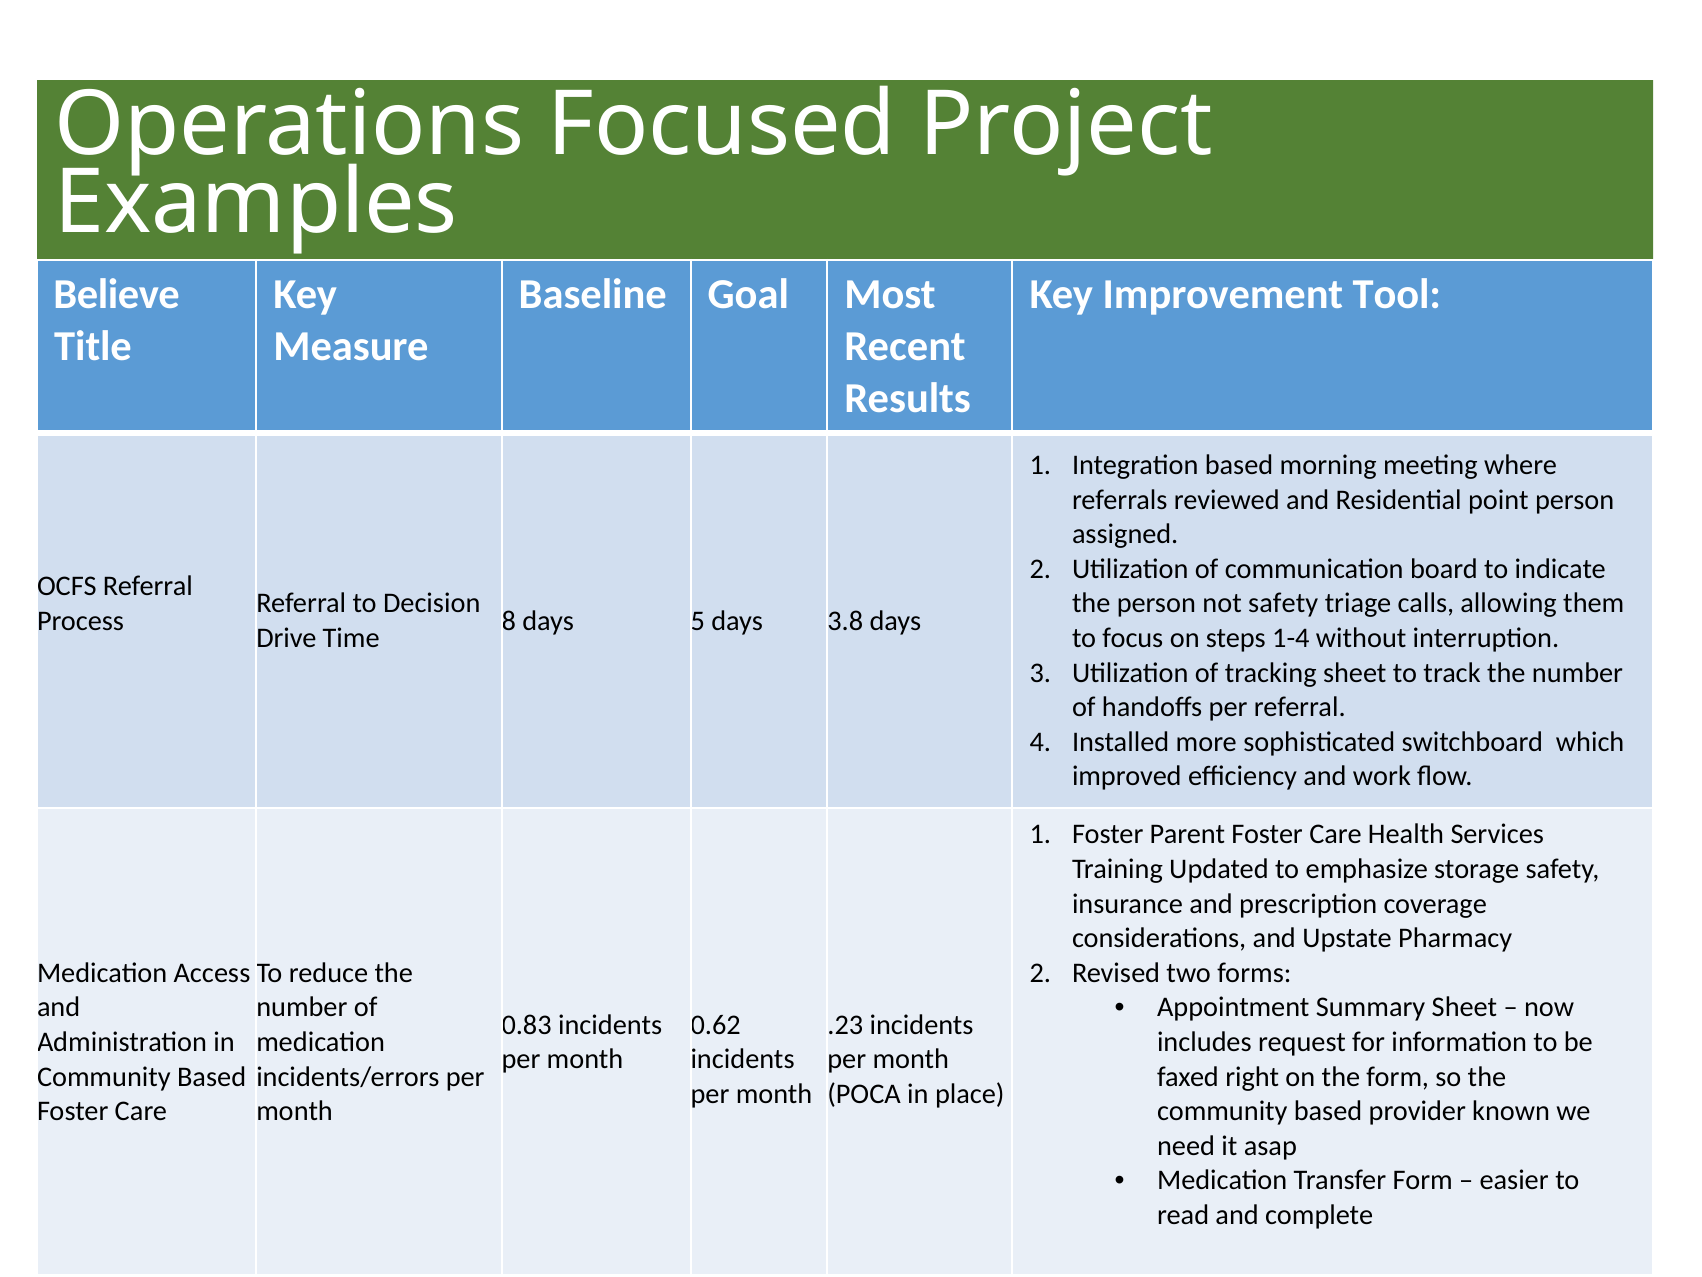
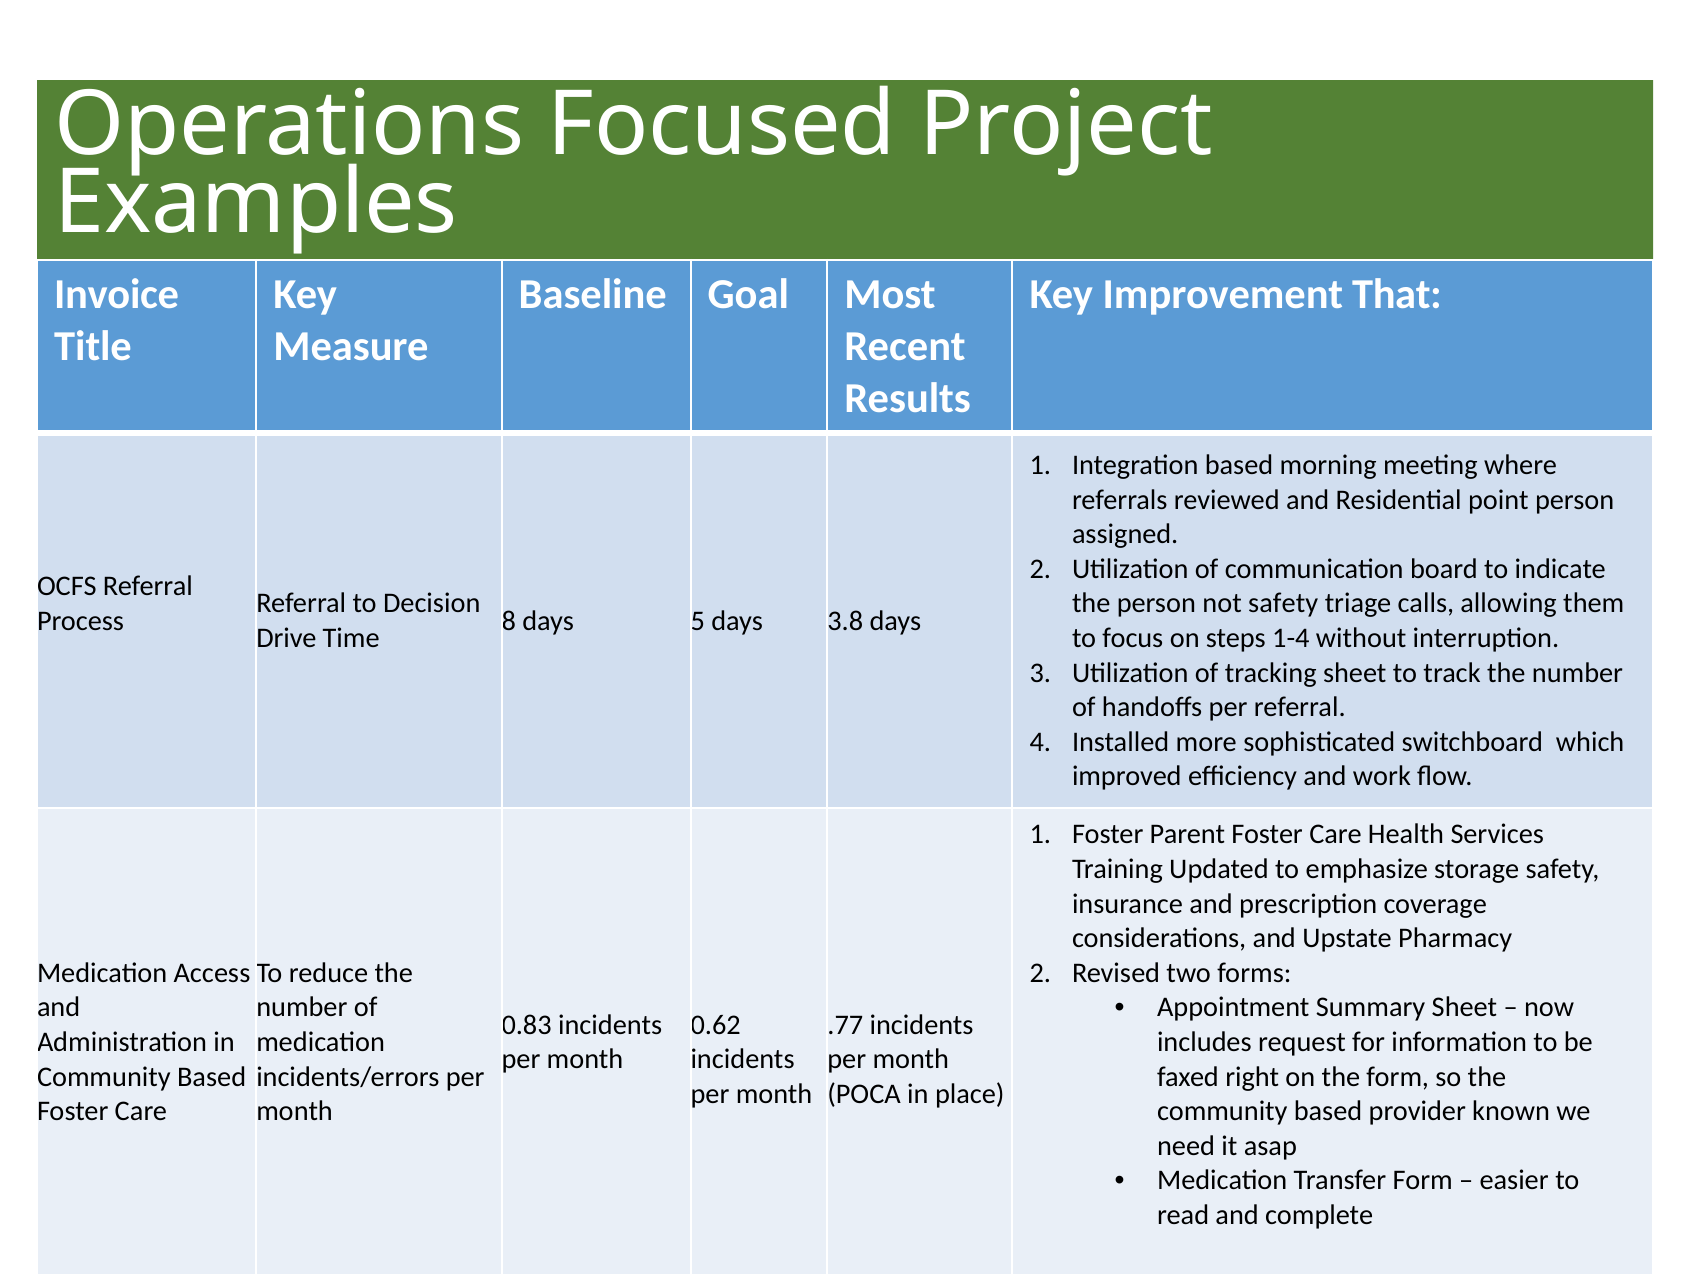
Believe: Believe -> Invoice (117, 295)
Tool: Tool -> That (1397, 295)
.23: .23 -> .77 (845, 1024)
